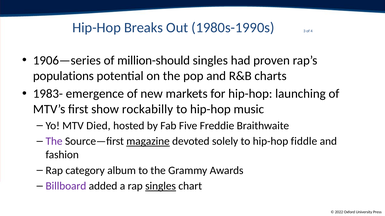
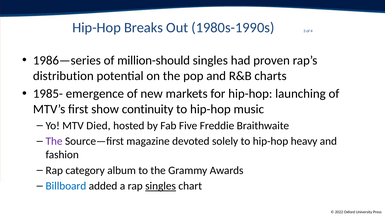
1906—series: 1906—series -> 1986—series (67, 61)
populations: populations -> distribution (63, 76)
1983-: 1983- -> 1985- (48, 94)
rockabilly: rockabilly -> continuity (148, 109)
magazine underline: present -> none (148, 142)
fiddle: fiddle -> heavy (304, 142)
Billboard colour: purple -> blue (66, 187)
